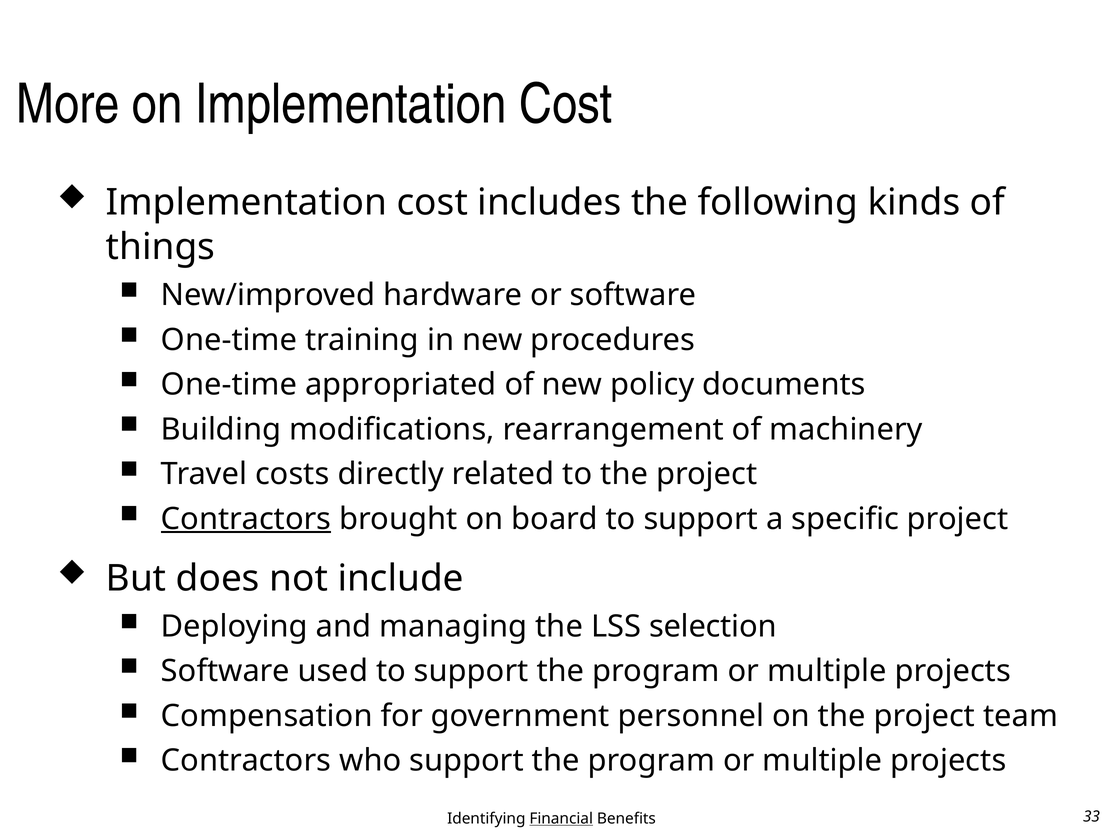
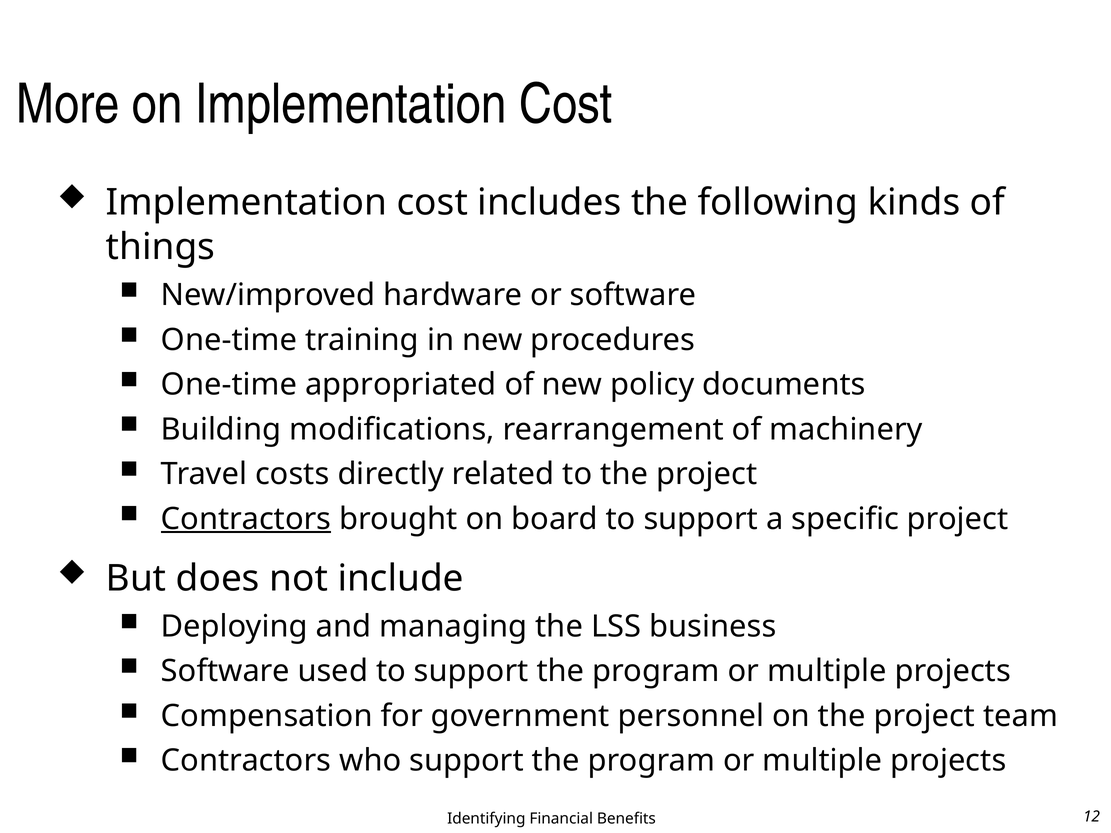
selection: selection -> business (713, 627)
Financial underline: present -> none (561, 819)
33: 33 -> 12 (1092, 817)
